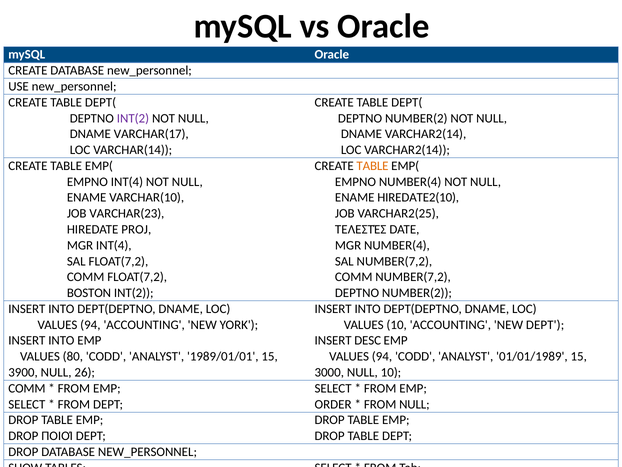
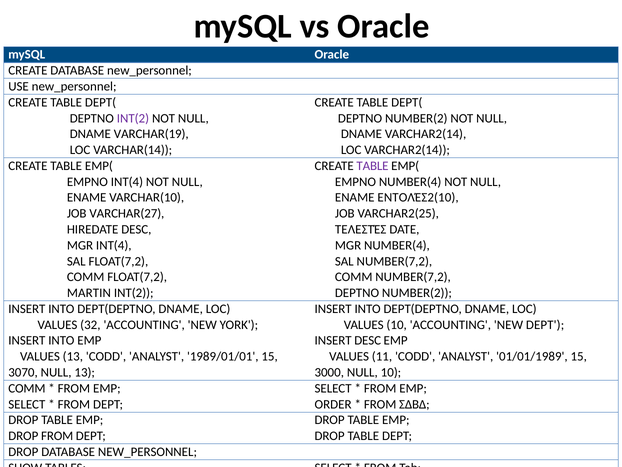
VARCHAR(17: VARCHAR(17 -> VARCHAR(19 (151, 134)
TABLE colour: orange -> purple (373, 166)
HIREDATE2(10: HIREDATE2(10 -> ΕΝΤΟΛΈΣ2(10 (418, 198)
VARCHAR(23: VARCHAR(23 -> VARCHAR(27 (127, 213)
HIREDATE PROJ: PROJ -> DESC (136, 229)
BOSTON: BOSTON -> MARTIN (89, 293)
94: 94 -> 32 (90, 324)
VALUES 80: 80 -> 13 (73, 356)
94: 94 -> 11 (382, 356)
3900: 3900 -> 3070 (23, 372)
NULL 26: 26 -> 13 (85, 372)
FROM NULL: NULL -> ΣΔΒΔ (414, 404)
DROP ΠΟΙΟΊ: ΠΟΙΟΊ -> FROM (57, 436)
